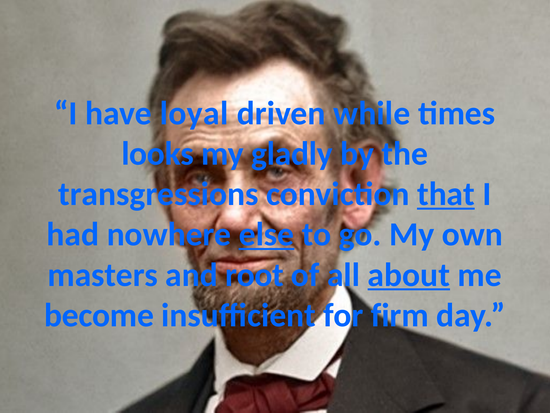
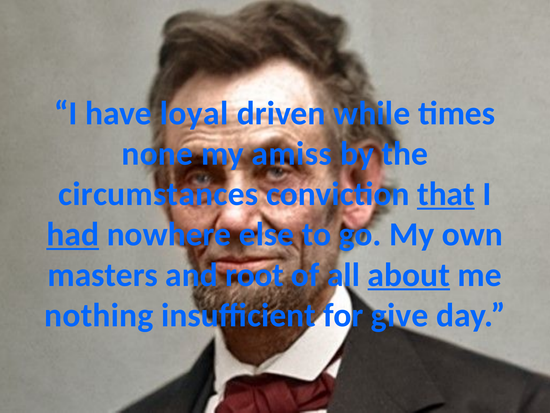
looks: looks -> none (157, 154)
gladly: gladly -> amiss (292, 154)
transgressions: transgressions -> circumstances (158, 194)
had underline: none -> present (73, 234)
else underline: present -> none (266, 234)
become: become -> nothing (99, 315)
firm: firm -> give (400, 315)
